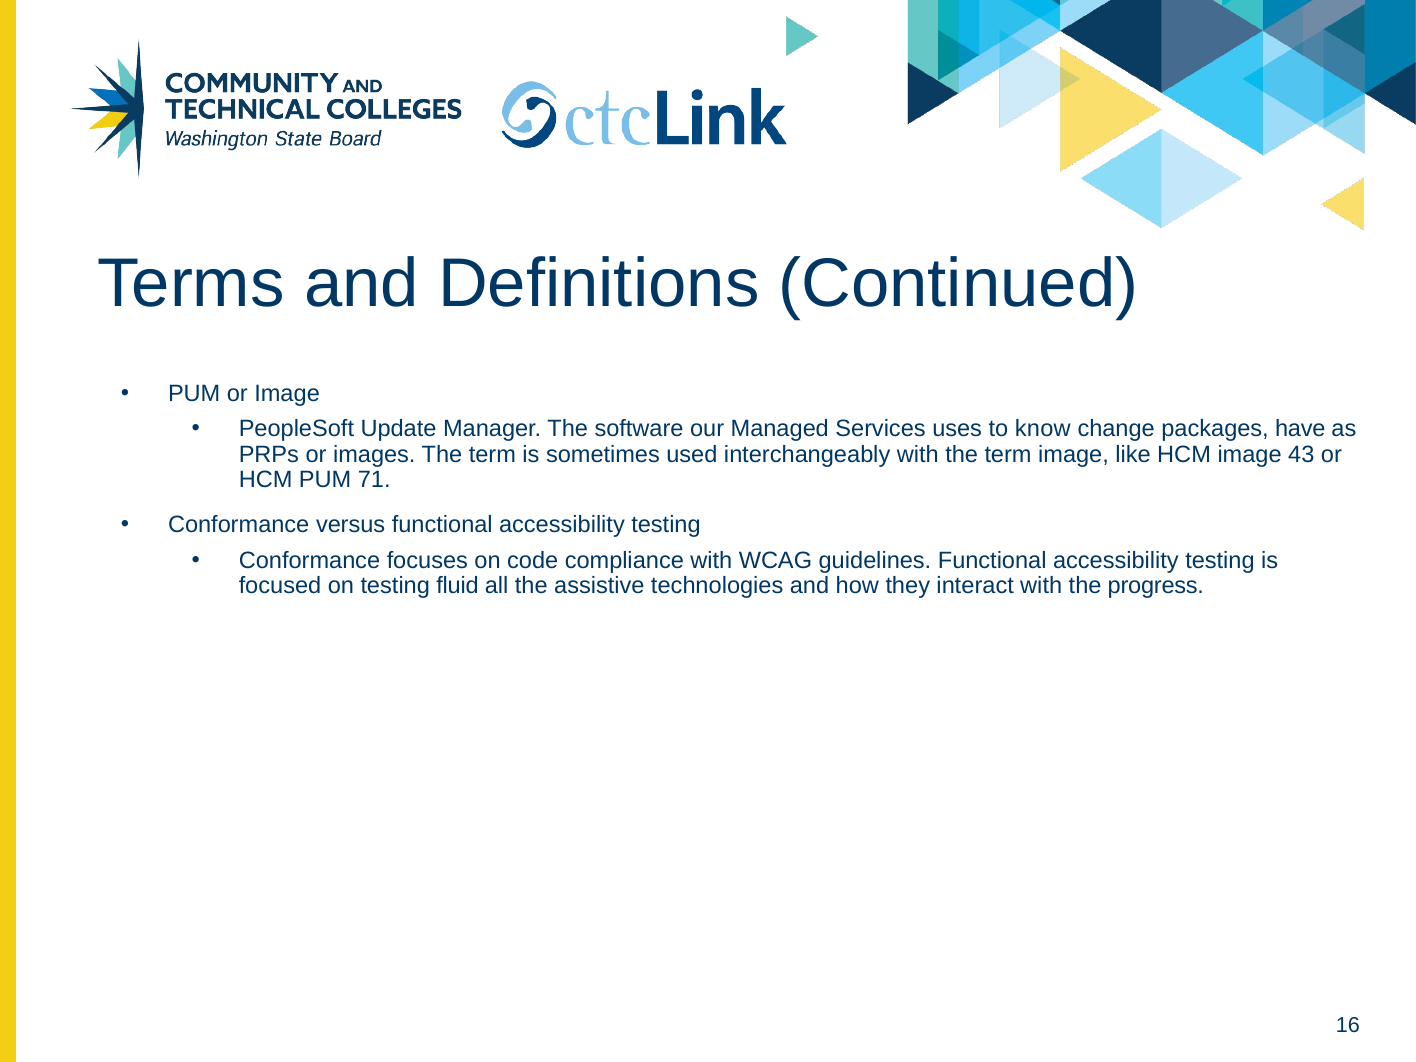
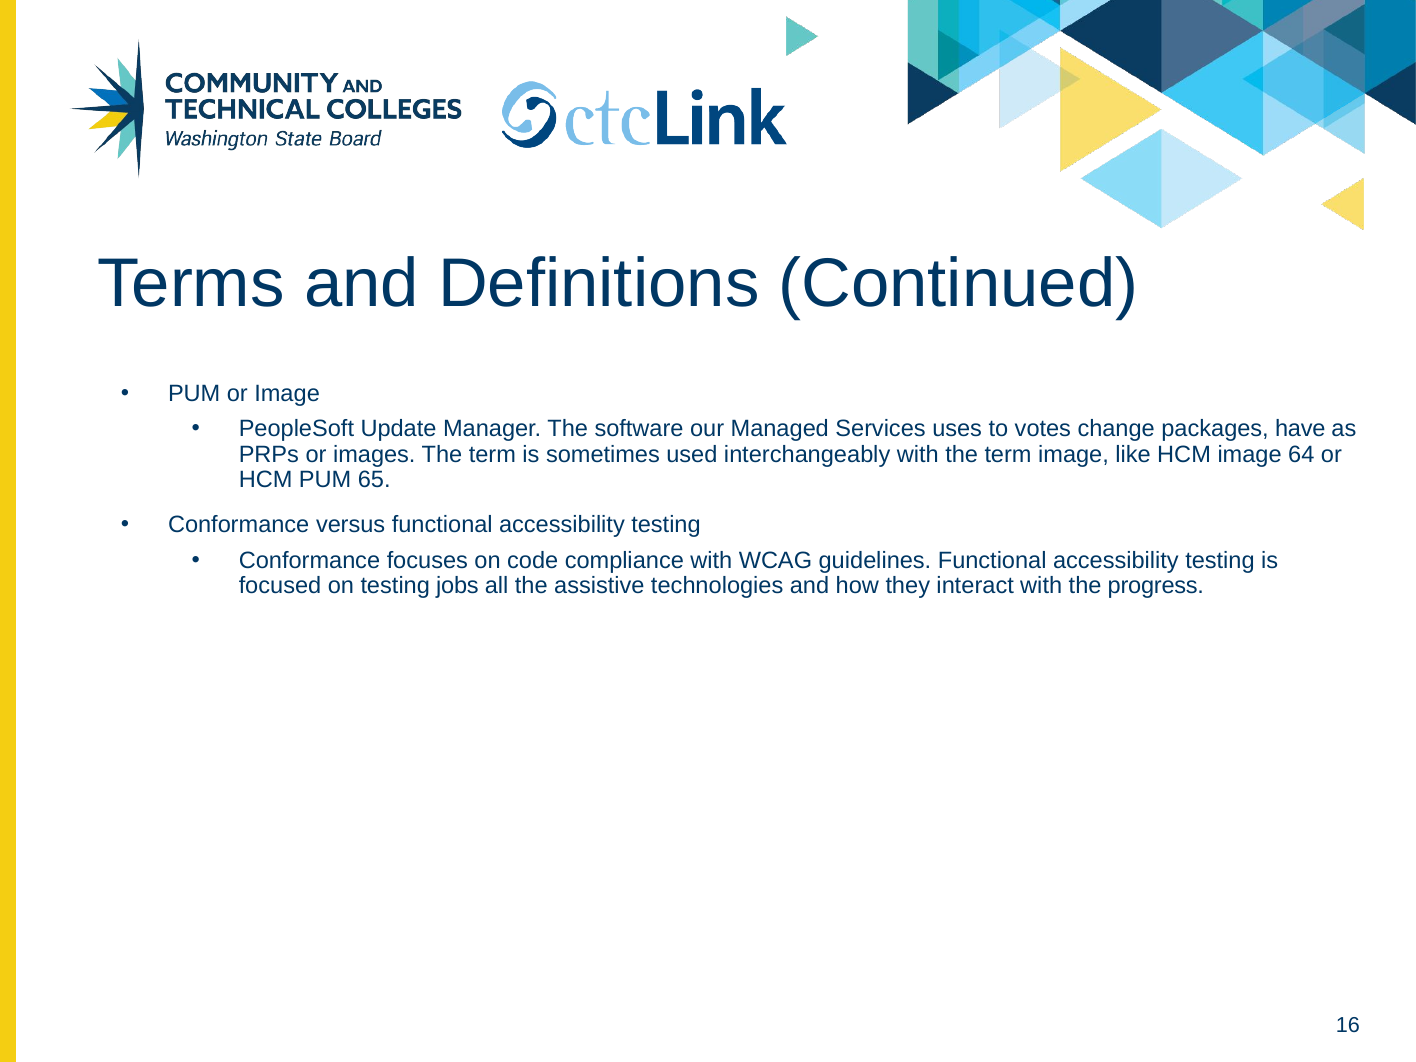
know: know -> votes (1043, 429)
43: 43 -> 64 (1301, 454)
71: 71 -> 65 (374, 480)
fluid: fluid -> jobs (457, 586)
